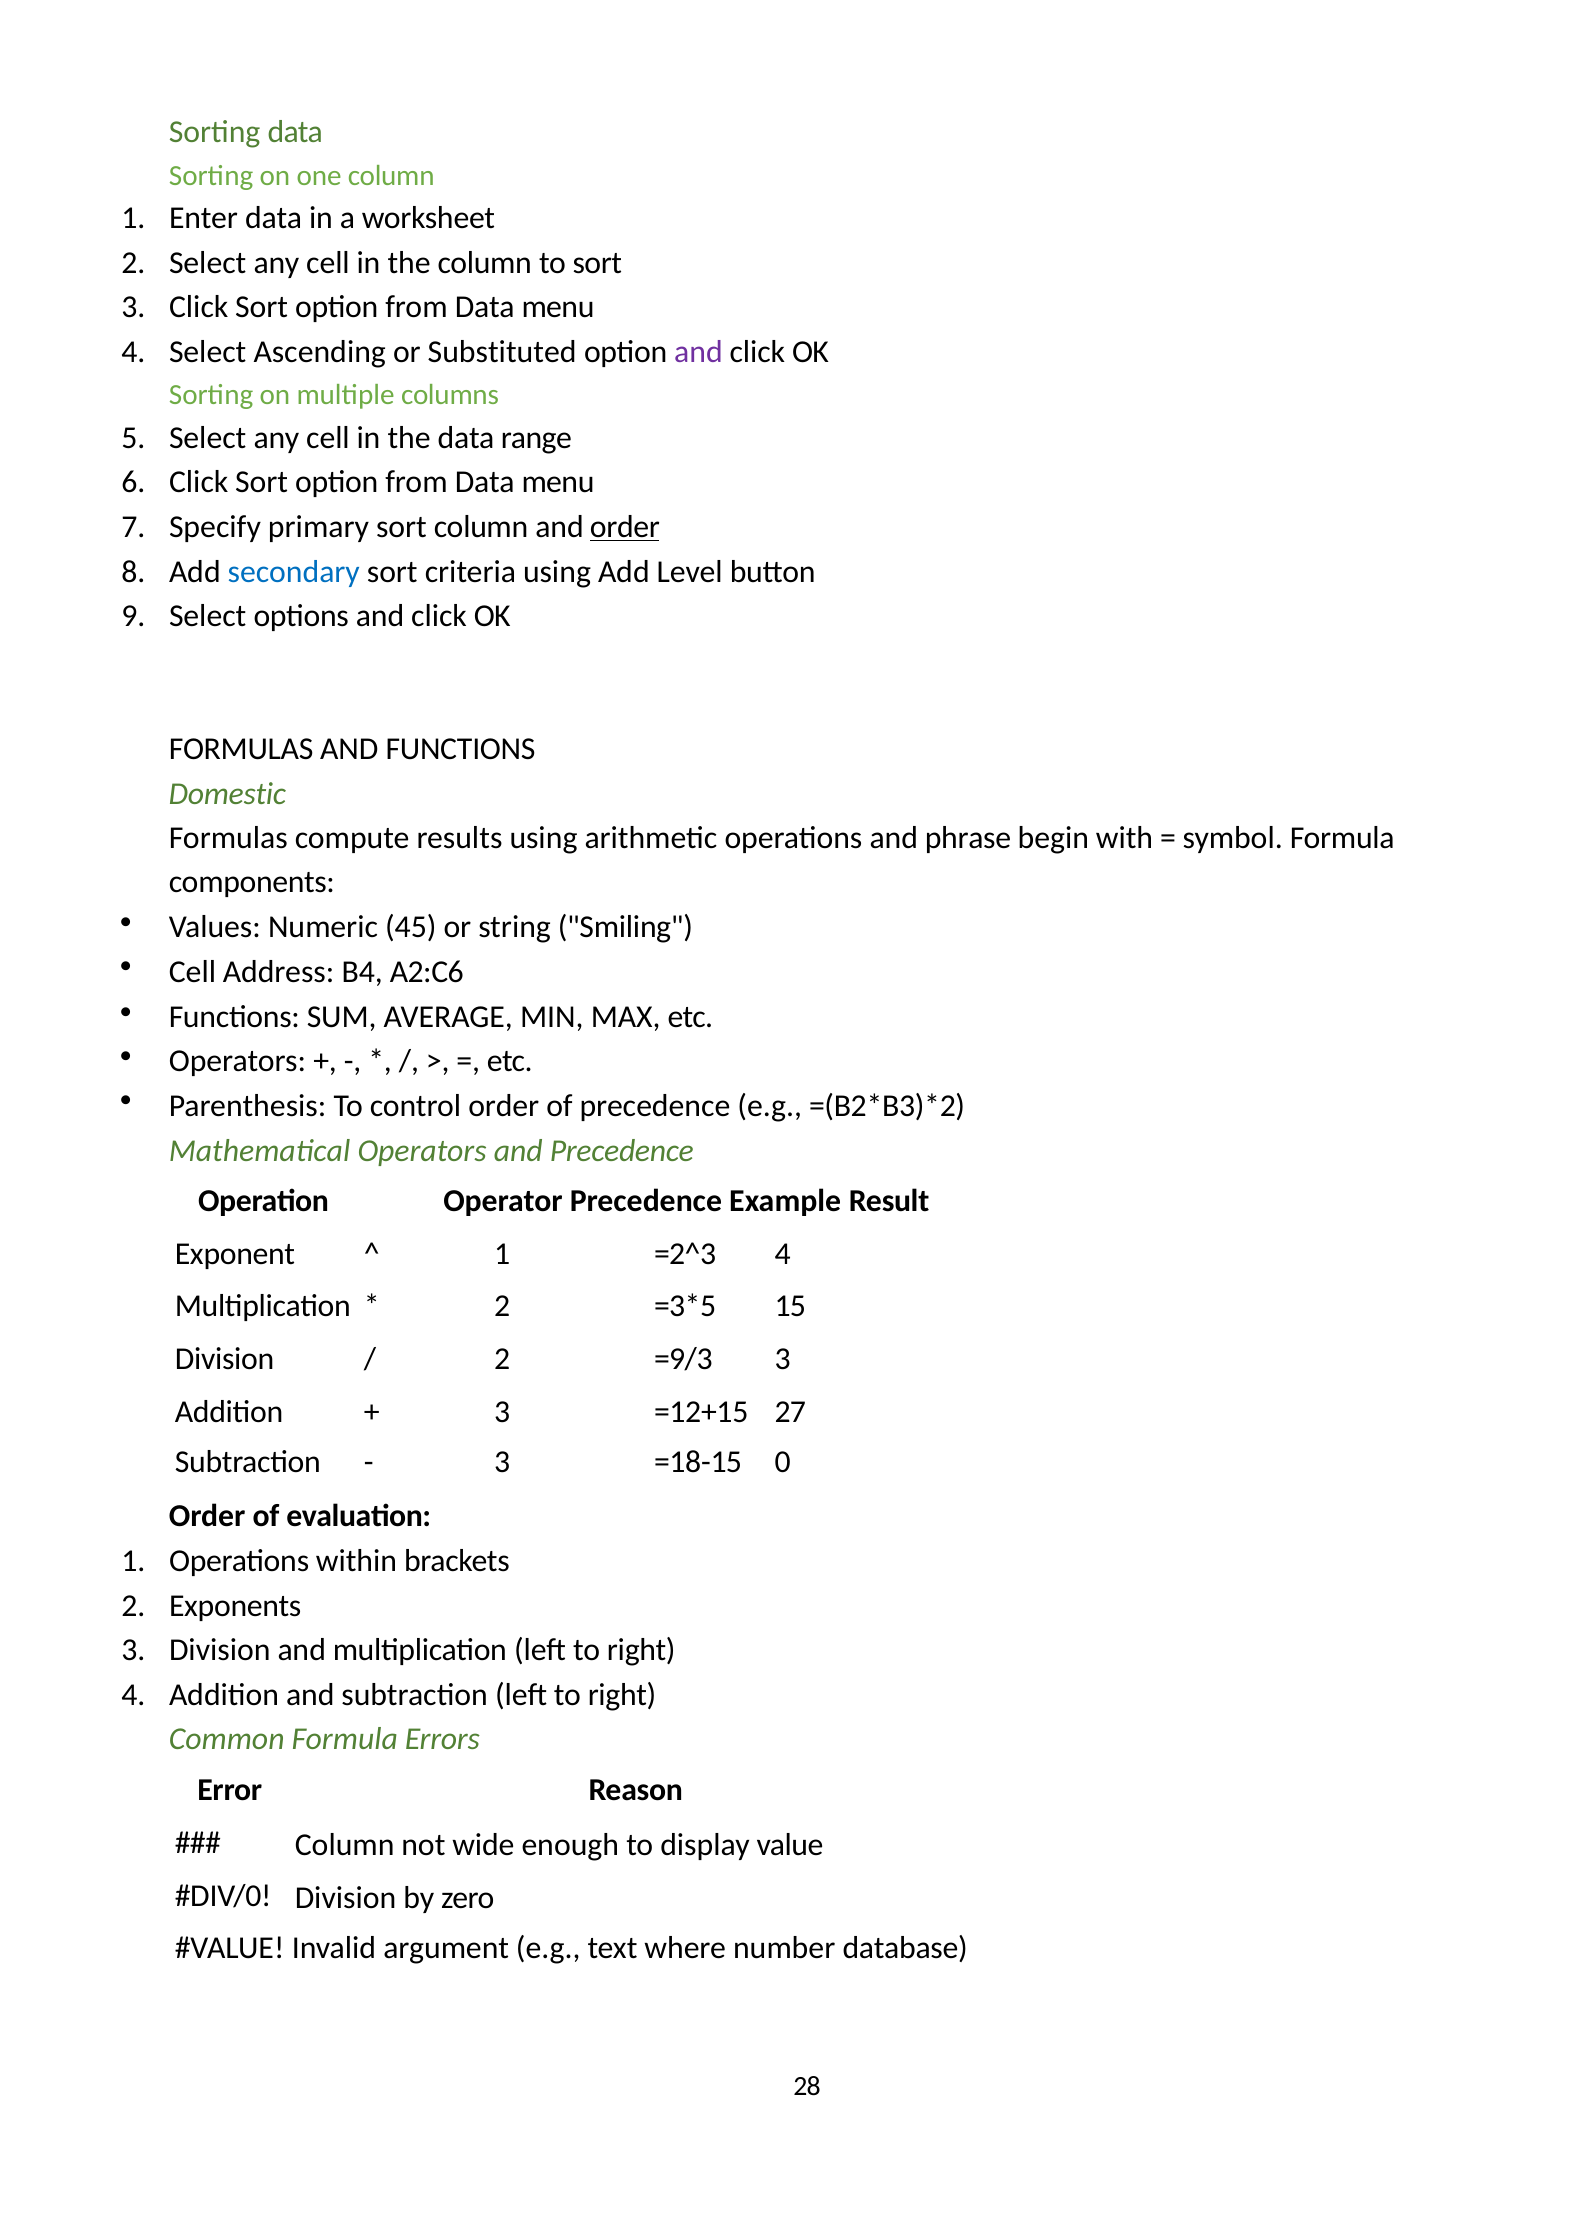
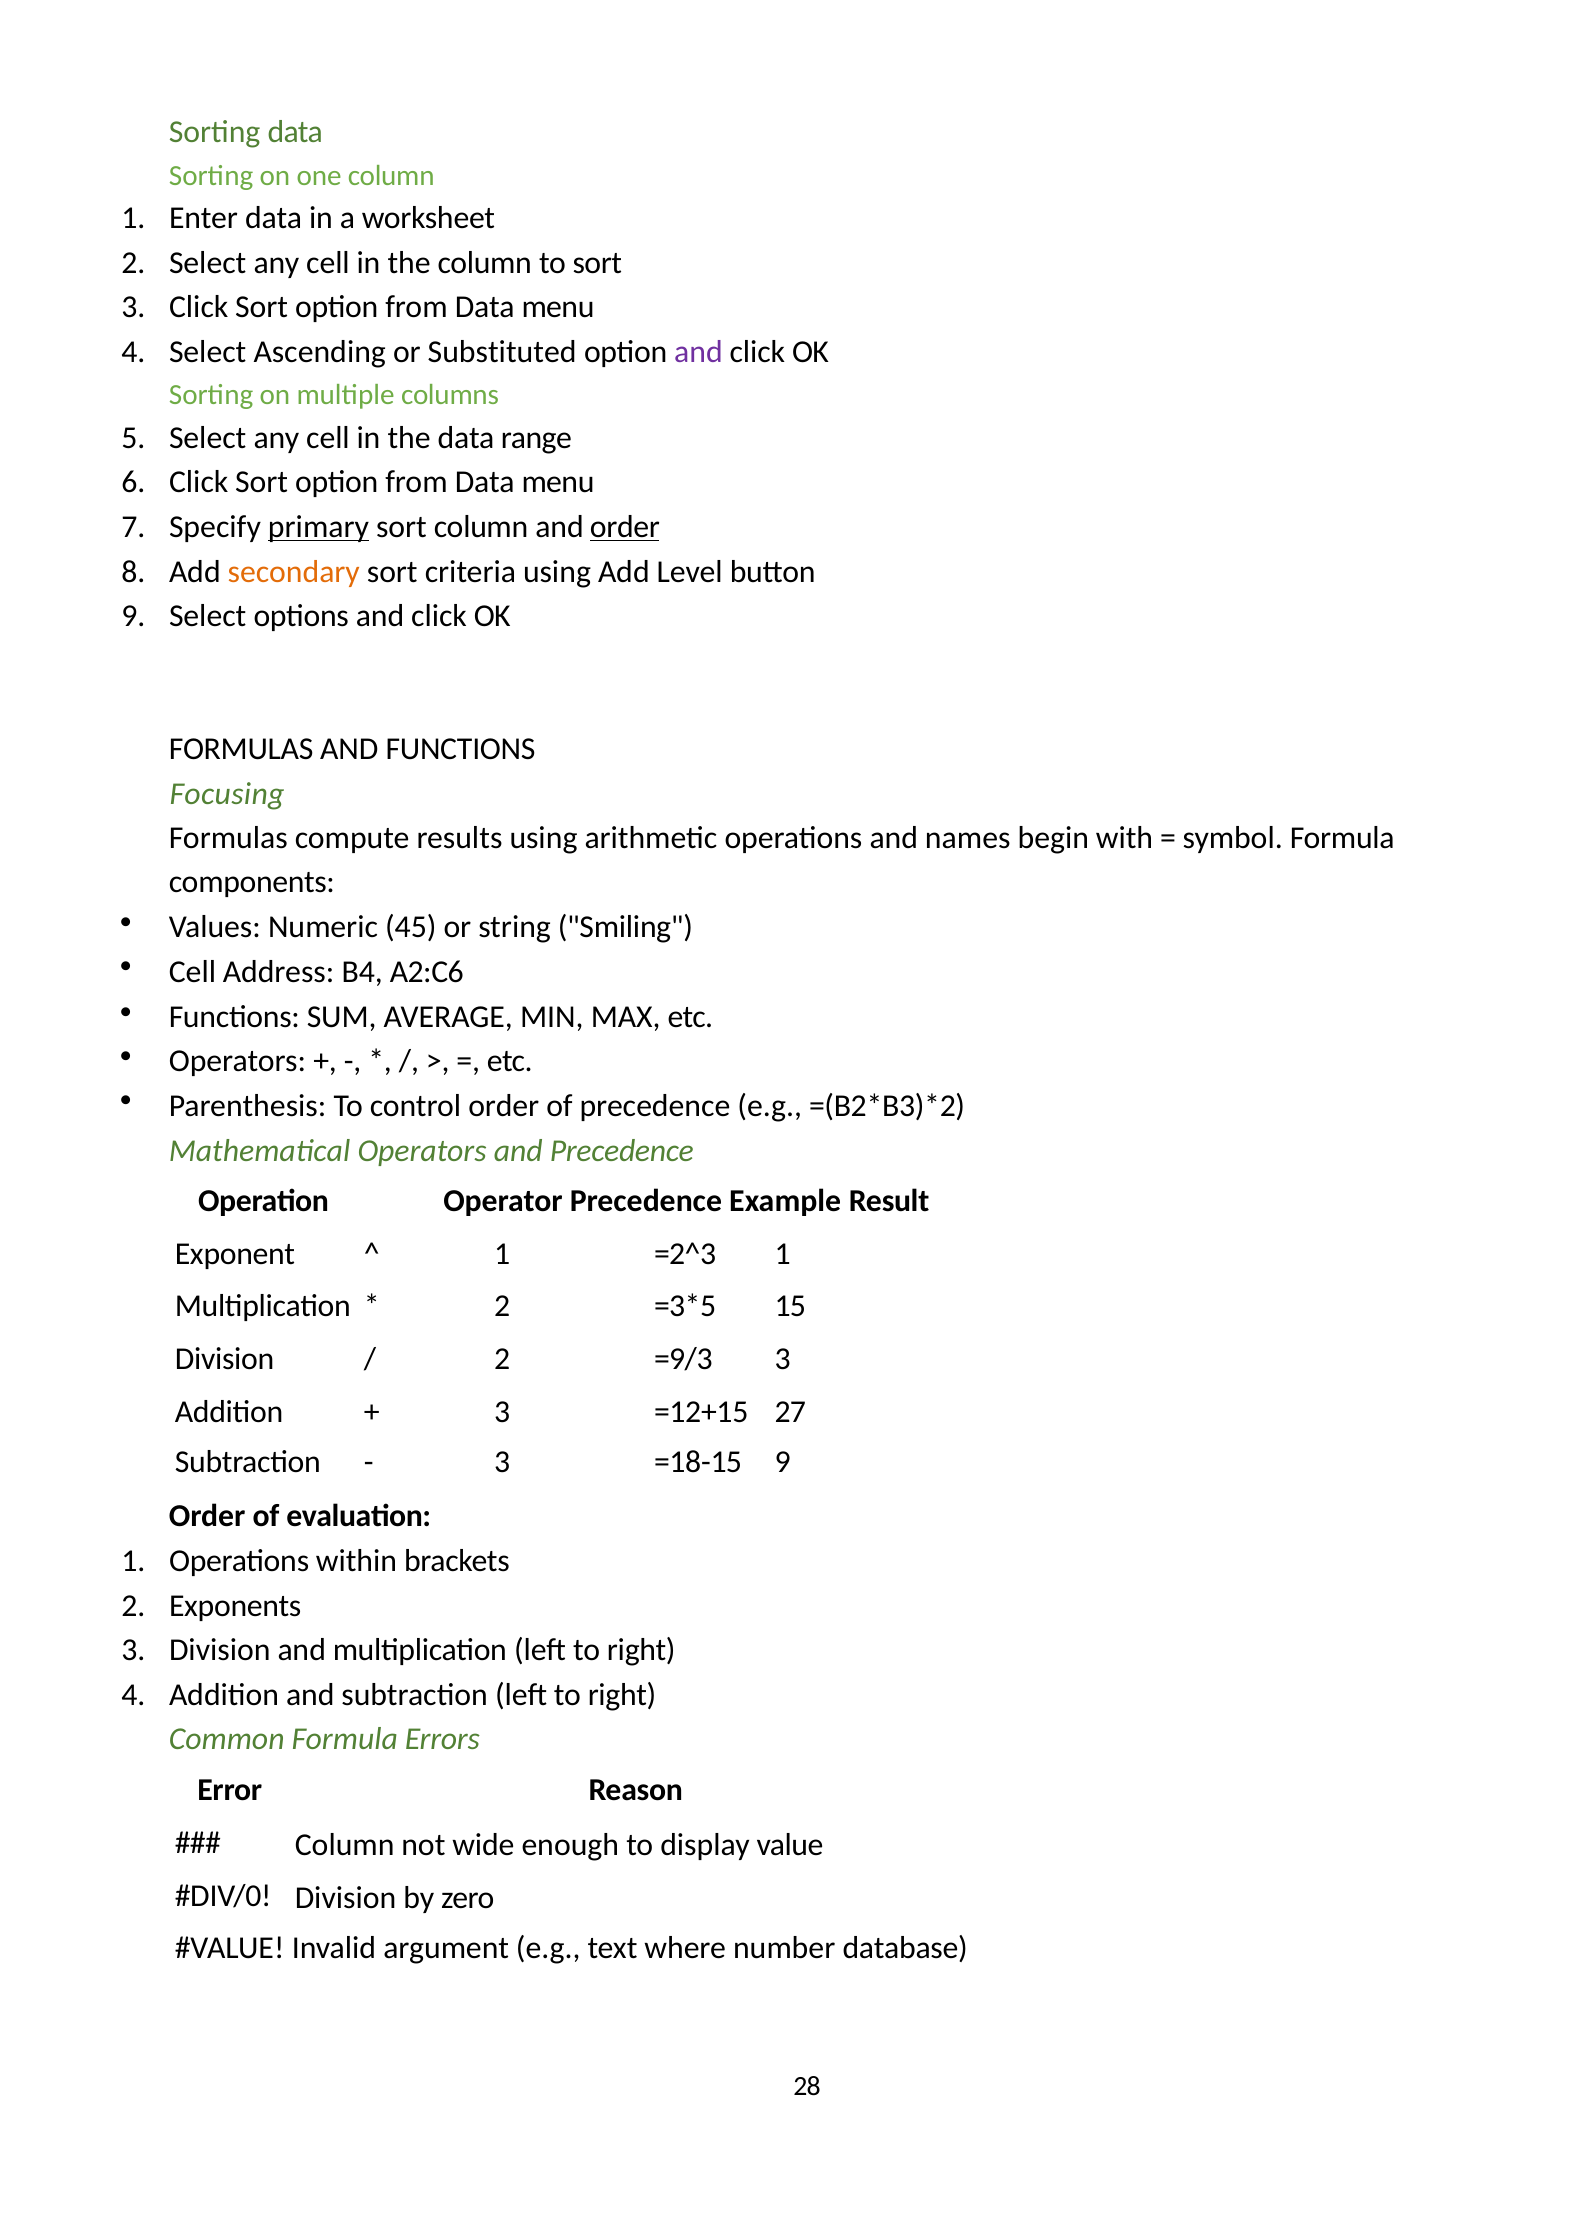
primary underline: none -> present (319, 527)
secondary colour: blue -> orange (294, 572)
Domestic: Domestic -> Focusing (227, 794)
phrase: phrase -> names (968, 838)
=2^3 4: 4 -> 1 (783, 1254)
=18-15 0: 0 -> 9 (783, 1463)
